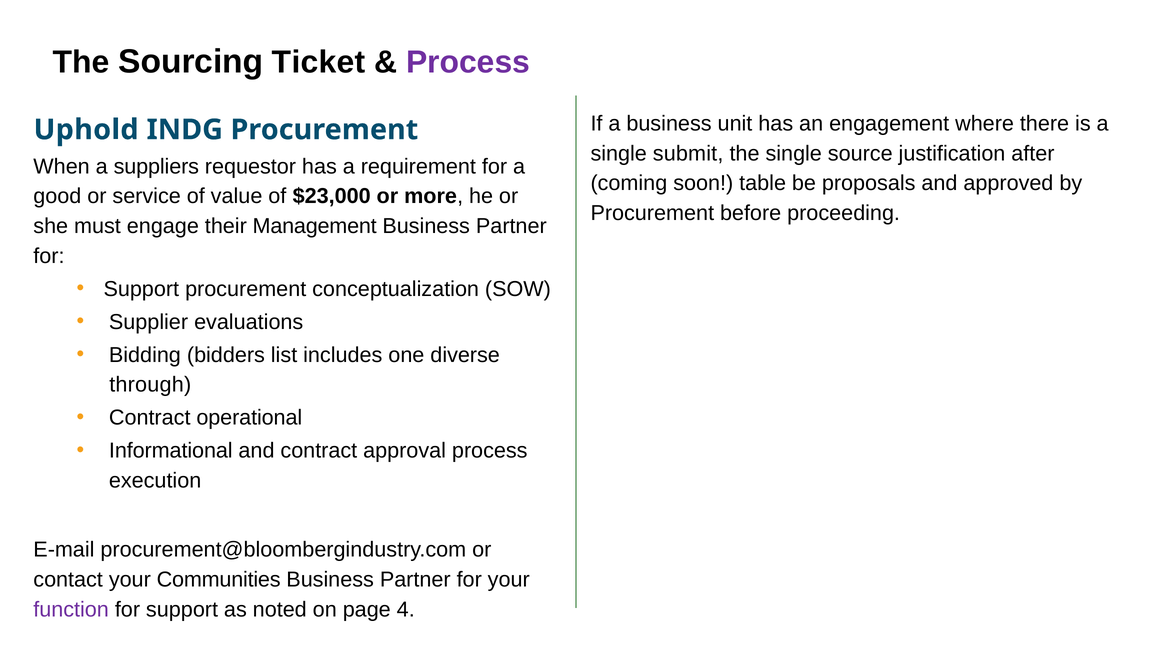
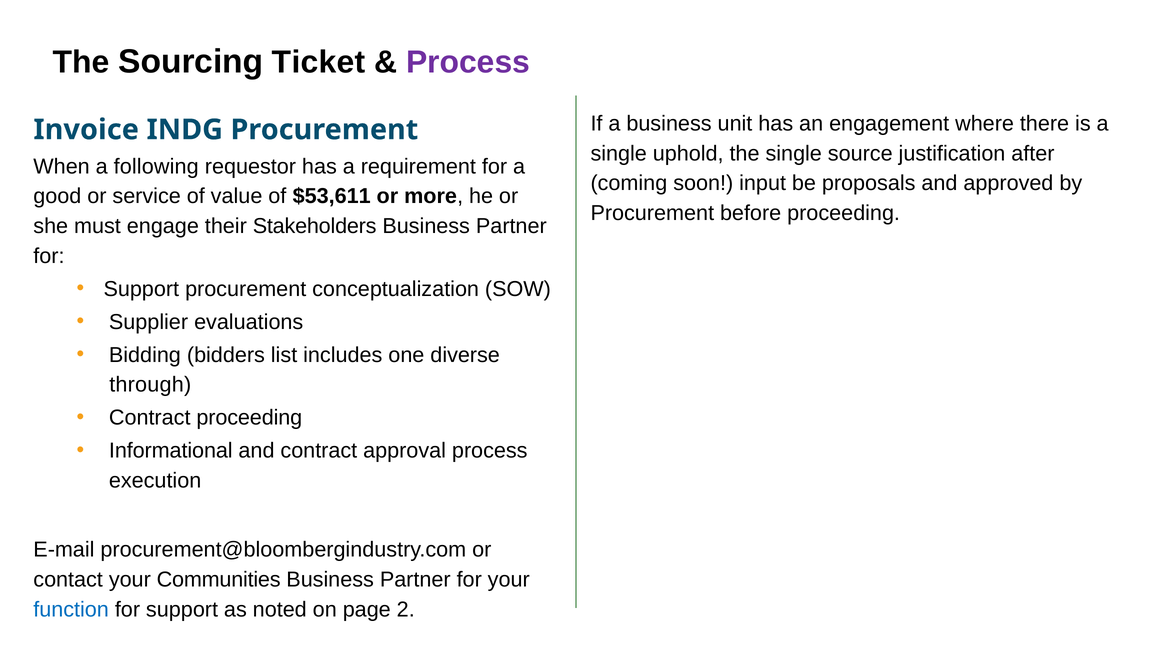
Uphold: Uphold -> Invoice (86, 130)
submit: submit -> uphold (688, 153)
suppliers: suppliers -> following (156, 167)
table: table -> input (763, 183)
$23,000: $23,000 -> $53,611 (332, 196)
Management: Management -> Stakeholders (315, 226)
Contract operational: operational -> proceeding (249, 418)
function colour: purple -> blue (71, 609)
4: 4 -> 2 (406, 609)
